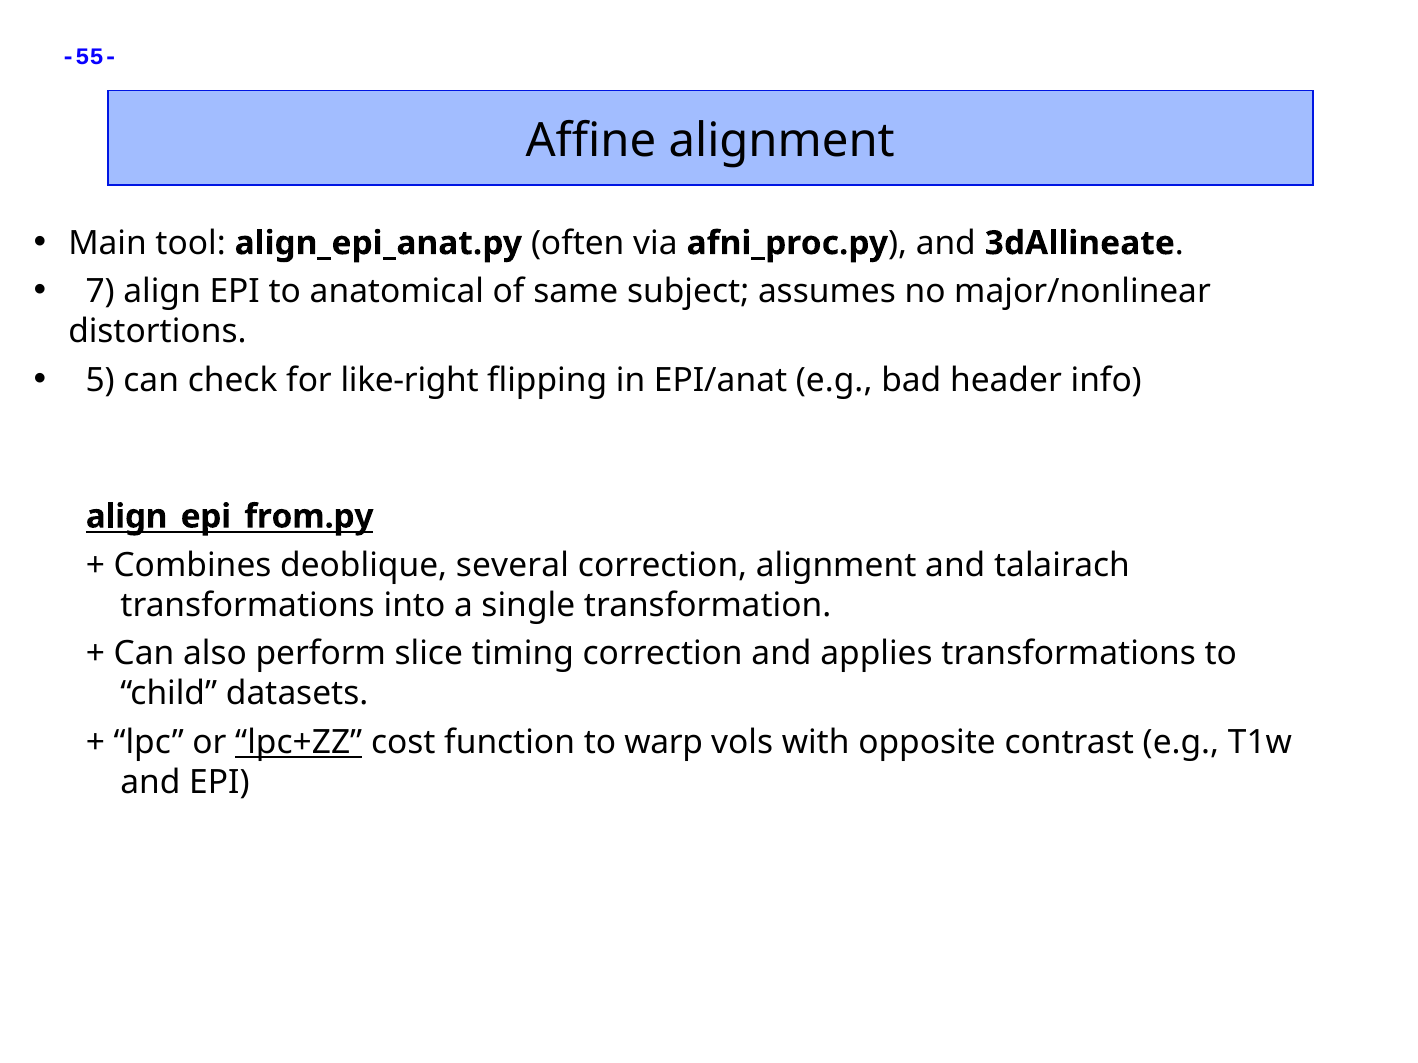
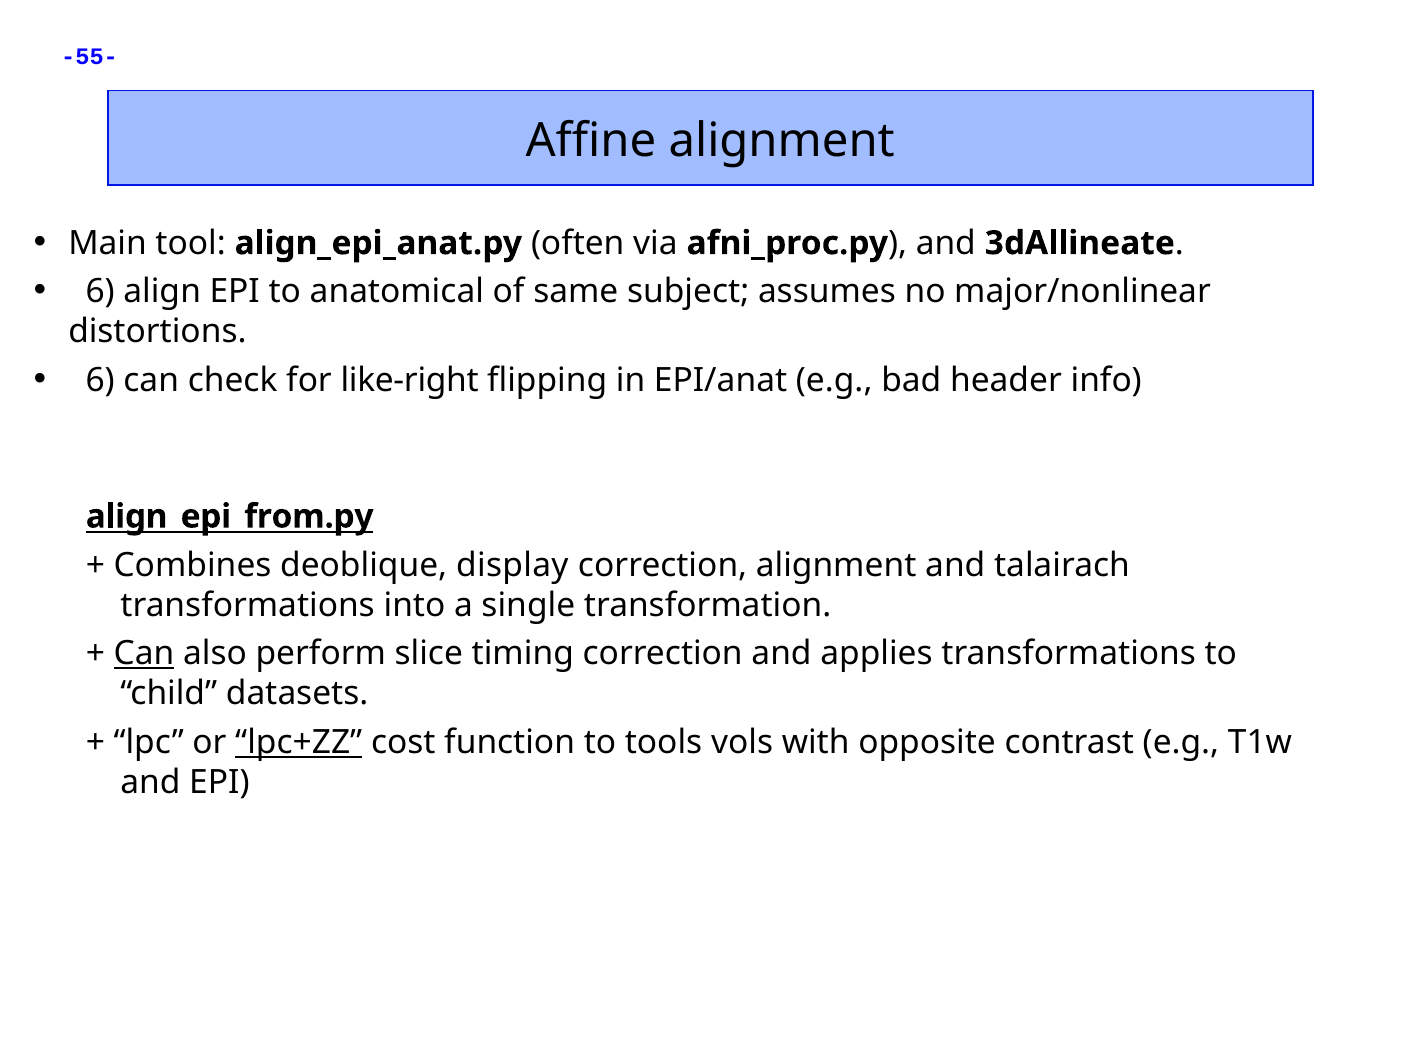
7: 7 -> 6 (100, 292)
5: 5 -> 6 (100, 381)
several: several -> display (512, 565)
Can underline: none -> present (144, 654)
warp: warp -> tools (664, 743)
